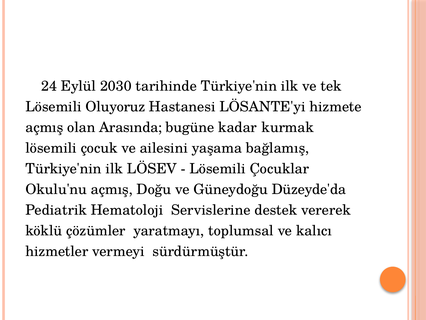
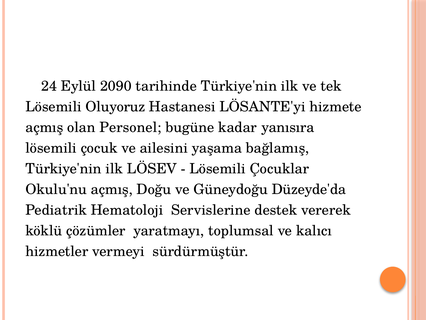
2030: 2030 -> 2090 (116, 86)
Arasında: Arasında -> Personel (130, 127)
kurmak: kurmak -> yanısıra (288, 127)
